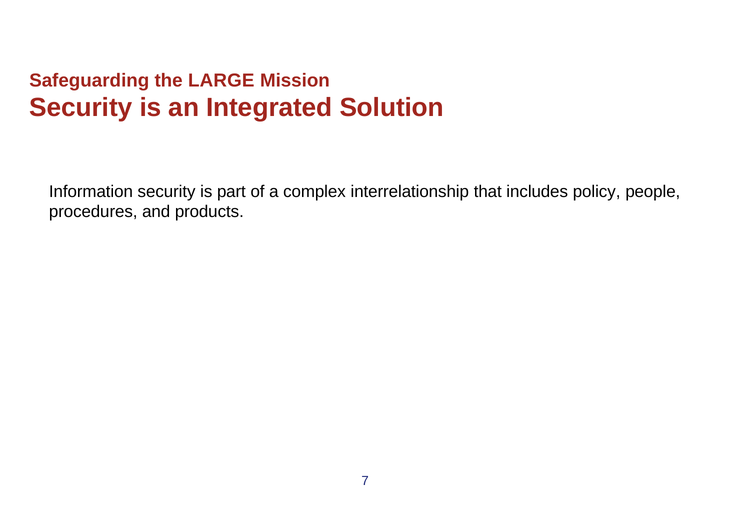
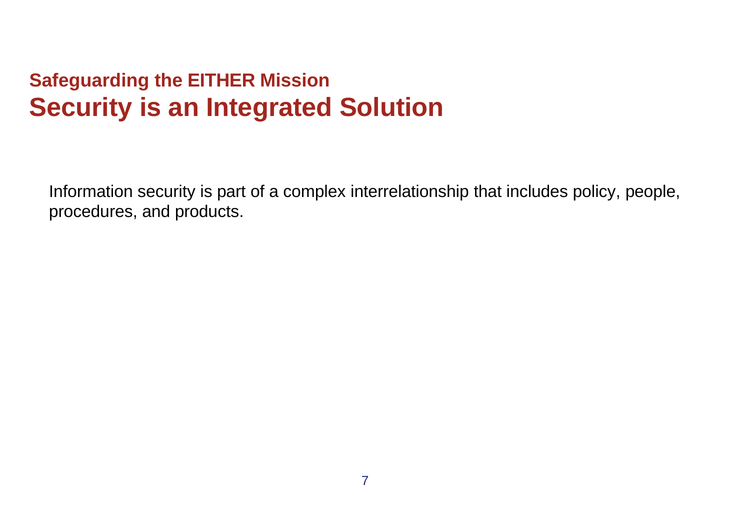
LARGE: LARGE -> EITHER (221, 81)
